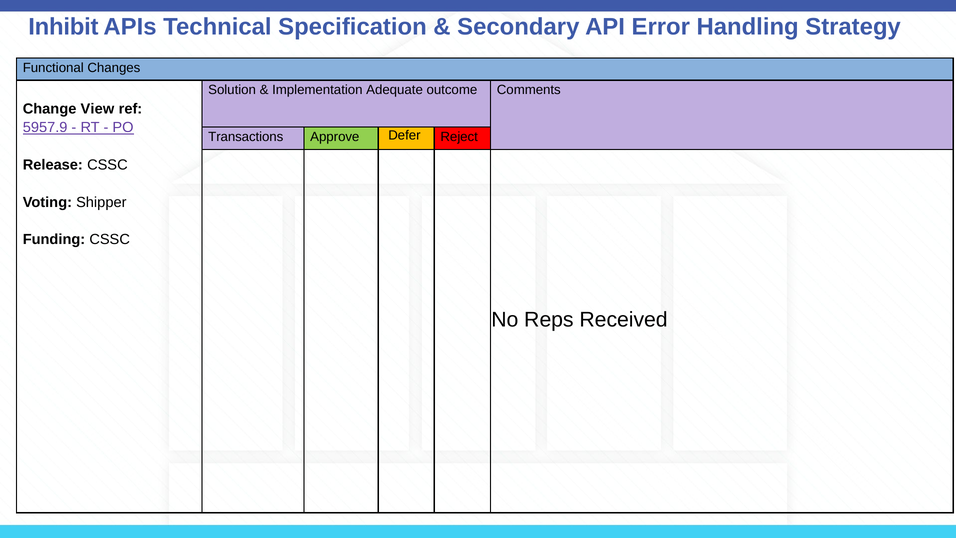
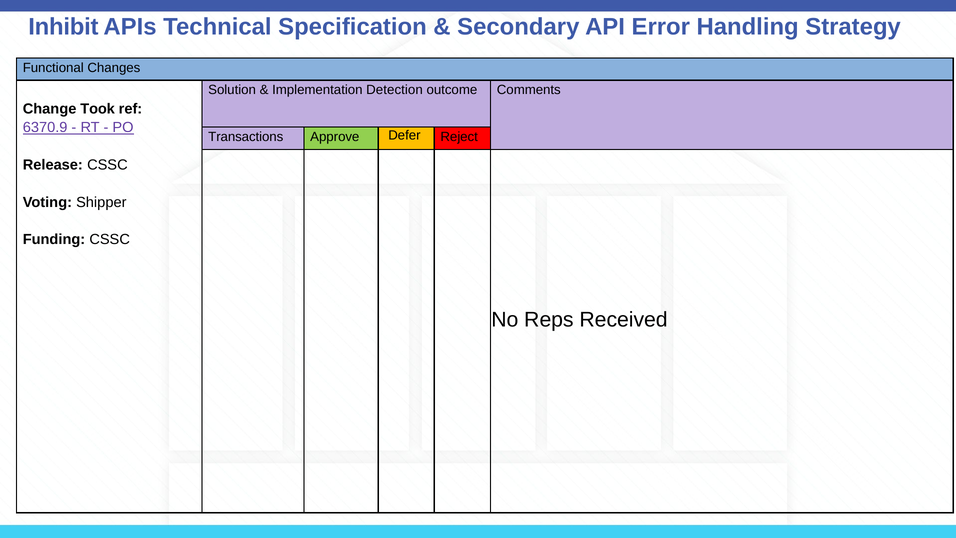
Adequate: Adequate -> Detection (395, 90)
View: View -> Took (98, 109)
5957.9: 5957.9 -> 6370.9 (45, 128)
